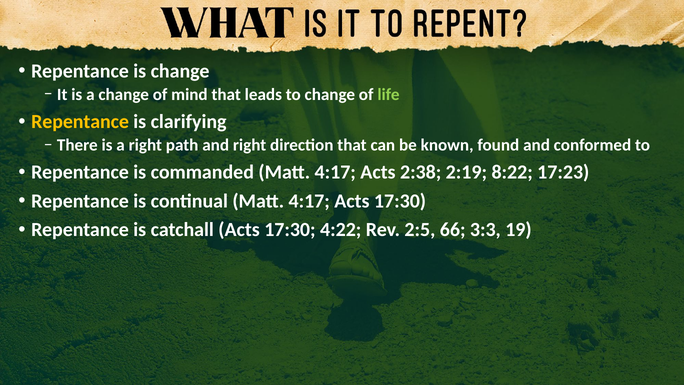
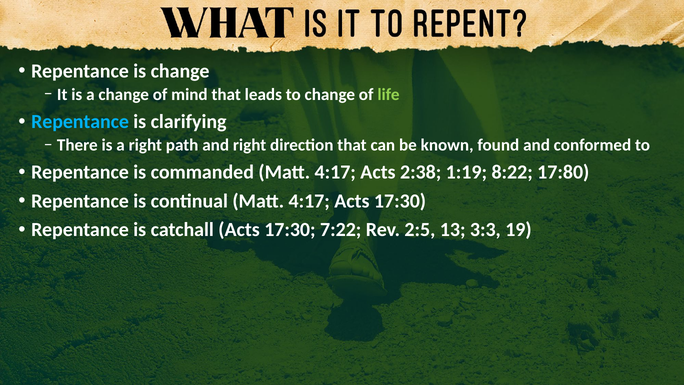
Repentance colour: yellow -> light blue (80, 122)
2:19: 2:19 -> 1:19 (466, 172)
17:23: 17:23 -> 17:80 (563, 172)
4:22: 4:22 -> 7:22 (341, 230)
66: 66 -> 13 (453, 230)
